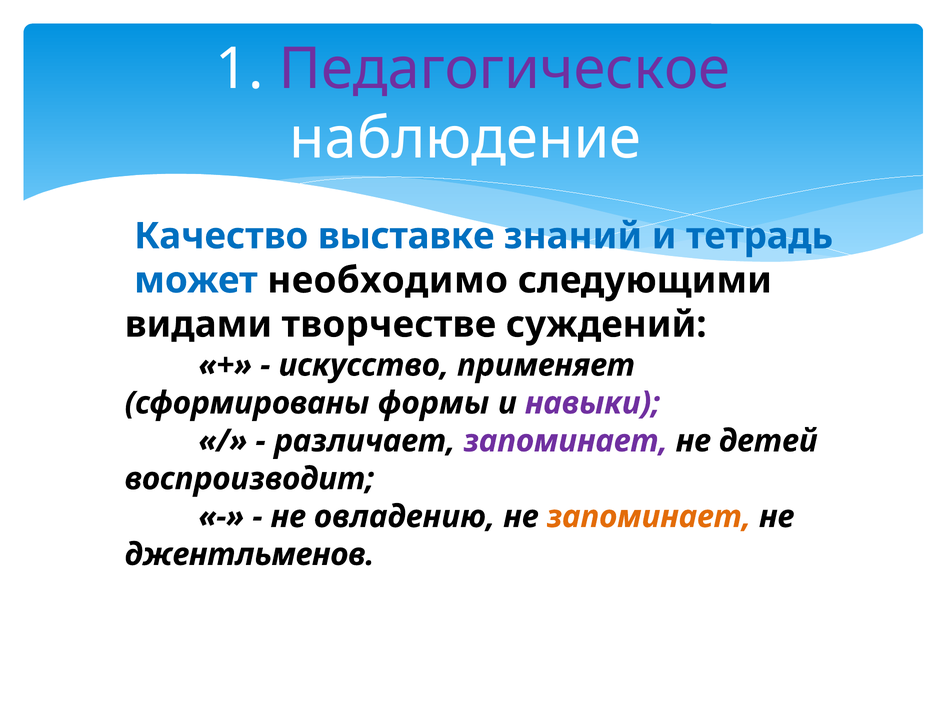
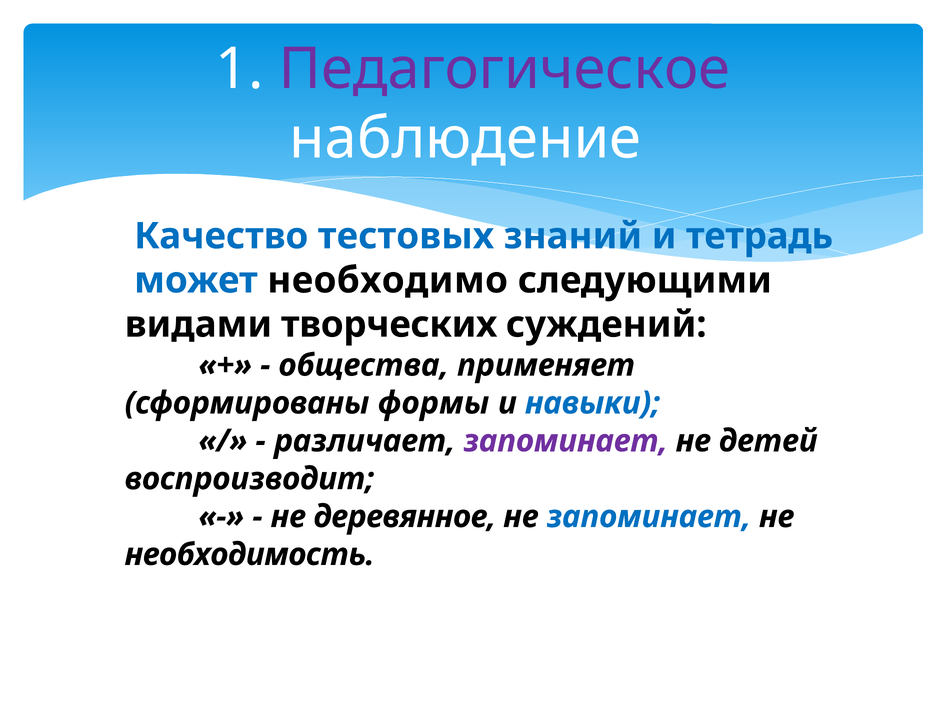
выставке: выставке -> тестовых (406, 236)
творчестве: творчестве -> творческих (389, 324)
искусство: искусство -> общества (364, 365)
навыки colour: purple -> blue (593, 403)
овладению: овладению -> деревянное (405, 516)
запоминает colour: orange -> blue (649, 516)
джентльменов: джентльменов -> необходимость (250, 554)
